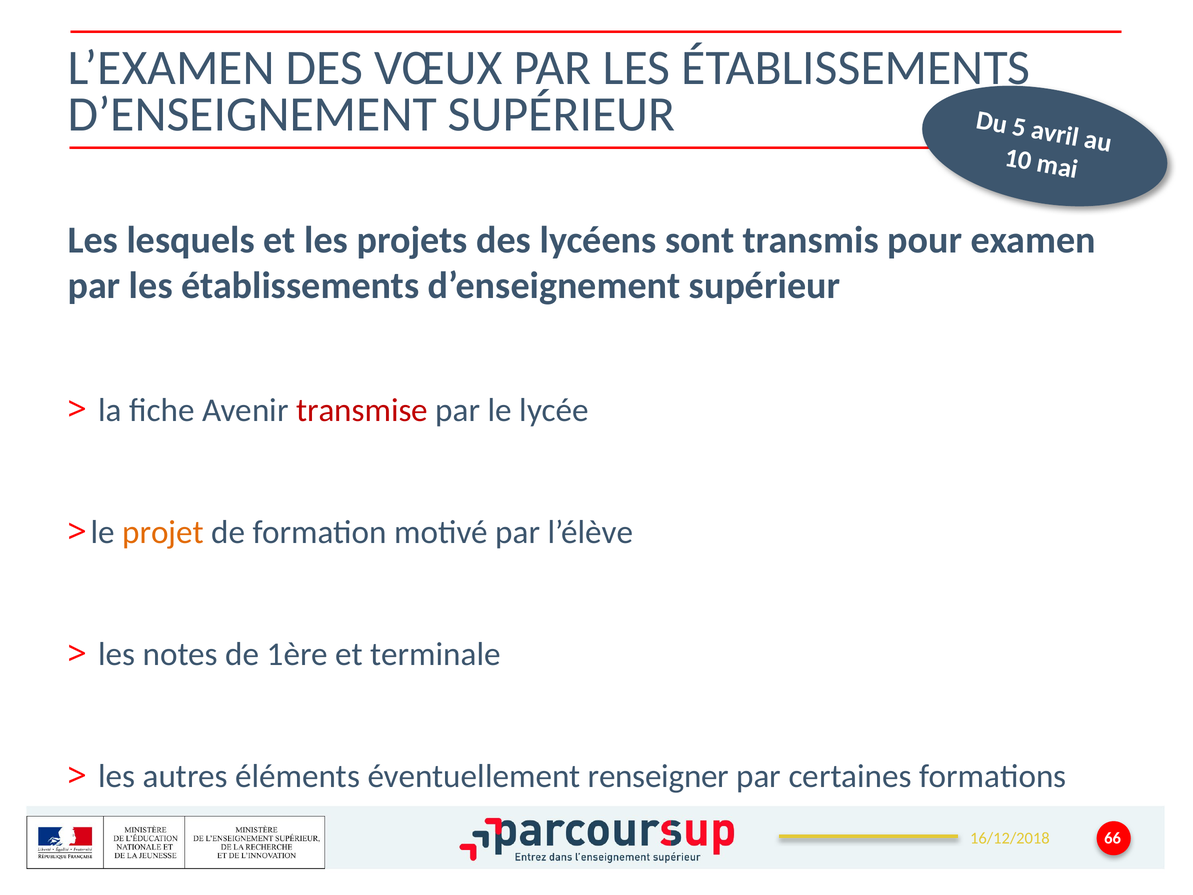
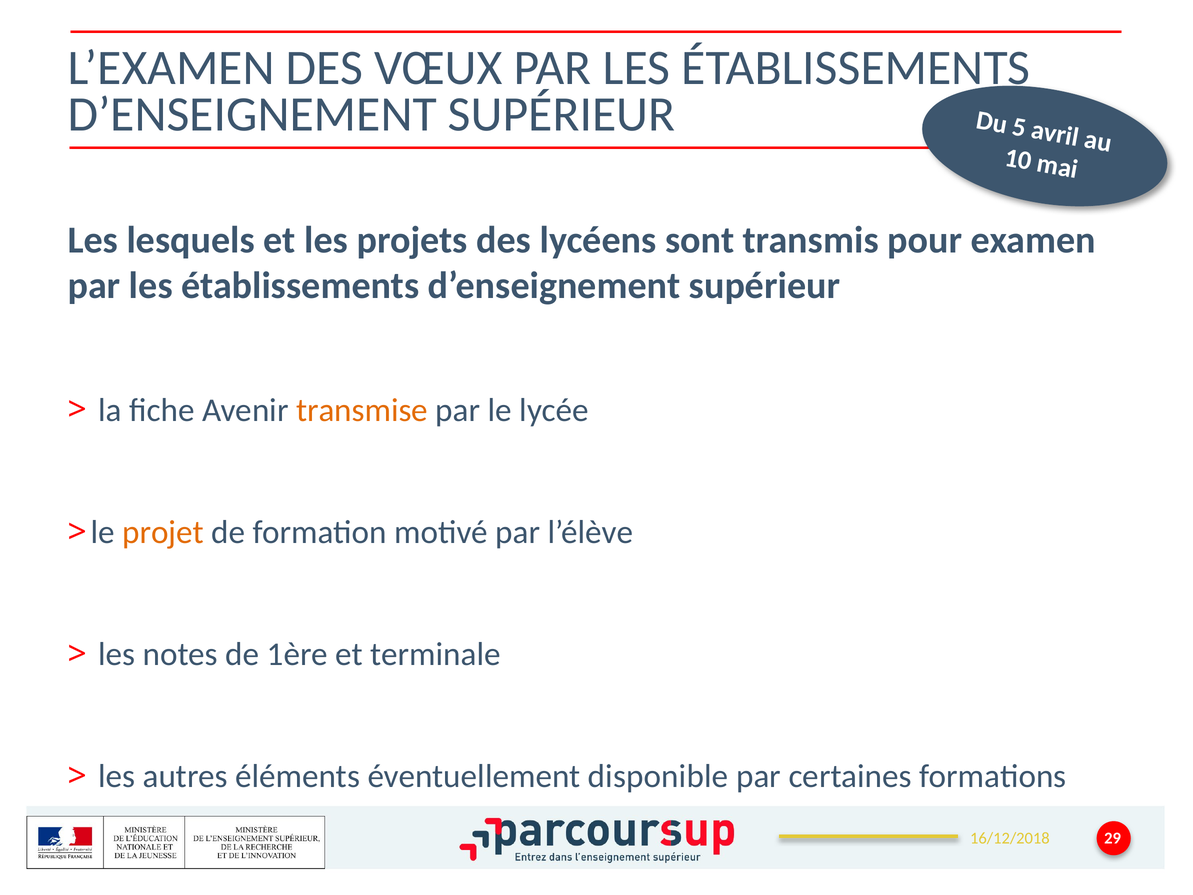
transmise colour: red -> orange (362, 410)
renseigner: renseigner -> disponible (658, 776)
66: 66 -> 29 (1113, 838)
